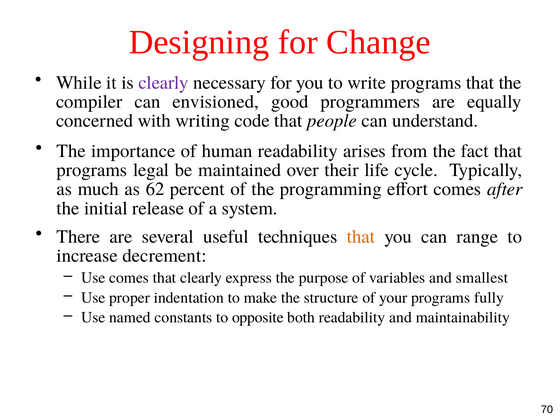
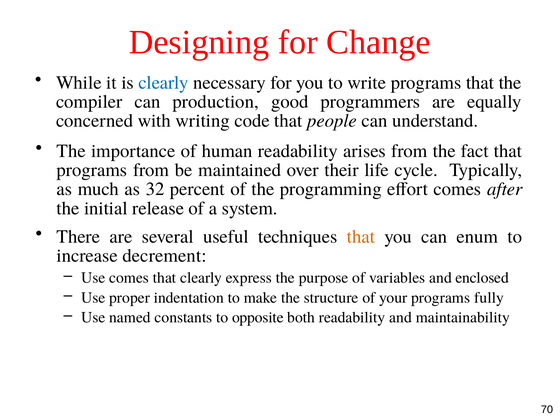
clearly colour: purple -> blue (163, 83)
envisioned: envisioned -> production (216, 102)
programs legal: legal -> from (151, 170)
62: 62 -> 32 (155, 189)
range: range -> enum (477, 237)
smallest: smallest -> enclosed (482, 278)
